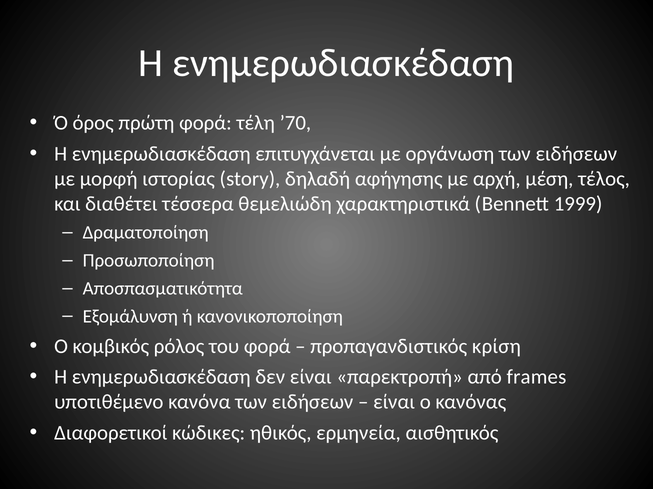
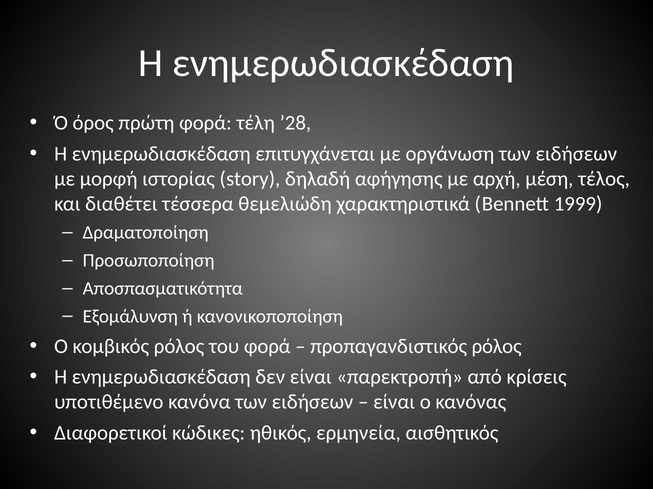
’70: ’70 -> ’28 (295, 123)
προπαγανδιστικός κρίση: κρίση -> ρόλος (497, 347)
frames: frames -> κρίσεις (537, 378)
